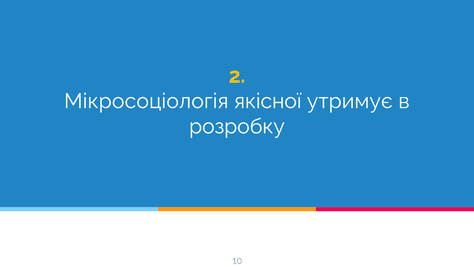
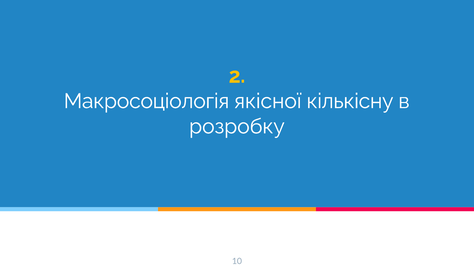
Мікросоціологія: Мікросоціологія -> Макросоціологія (146, 101)
утримує: утримує -> кількісну (350, 101)
